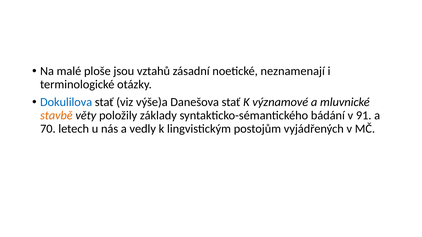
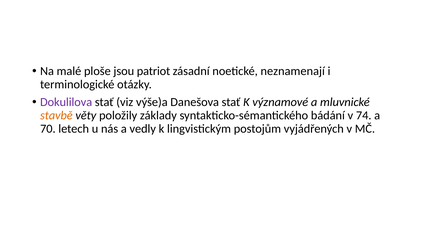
vztahů: vztahů -> patriot (153, 71)
Dokulilova colour: blue -> purple (66, 102)
91: 91 -> 74 (364, 116)
